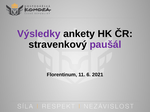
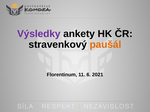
paušál colour: purple -> orange (105, 45)
